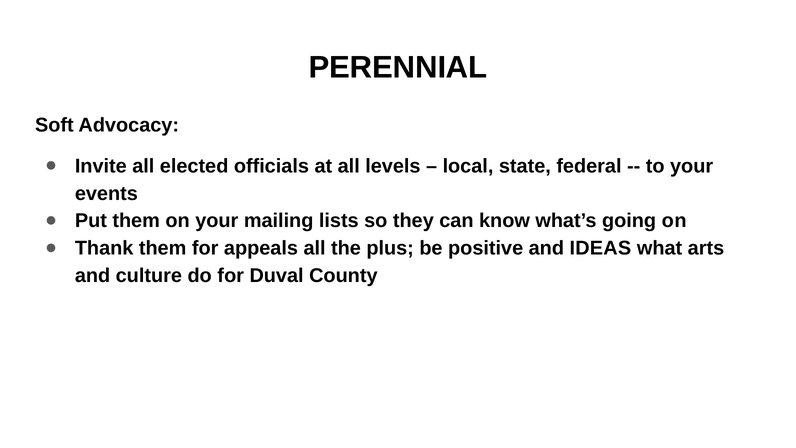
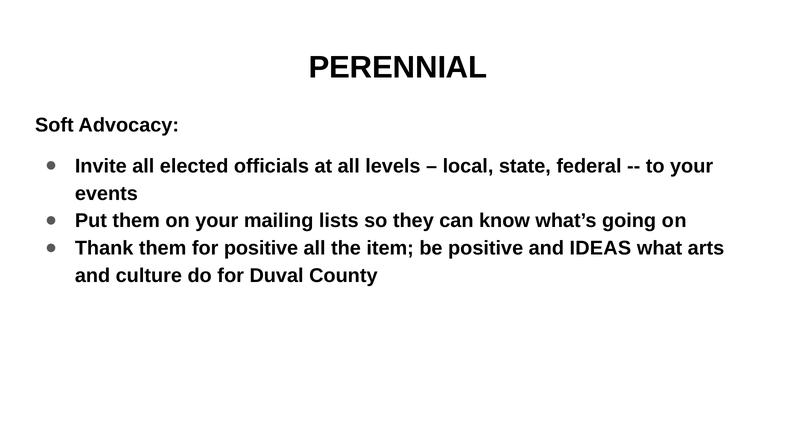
for appeals: appeals -> positive (261, 248)
plus: plus -> item (390, 248)
